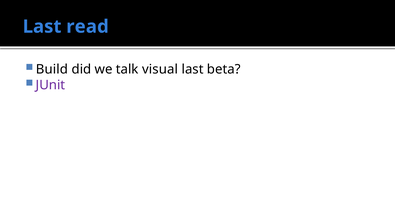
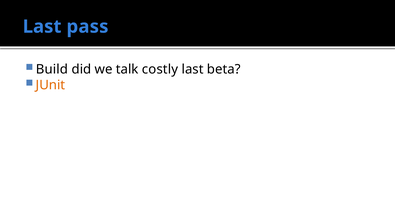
read: read -> pass (87, 27)
visual: visual -> costly (160, 69)
JUnit colour: purple -> orange (50, 85)
